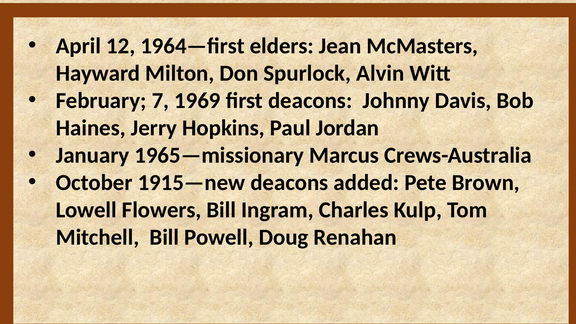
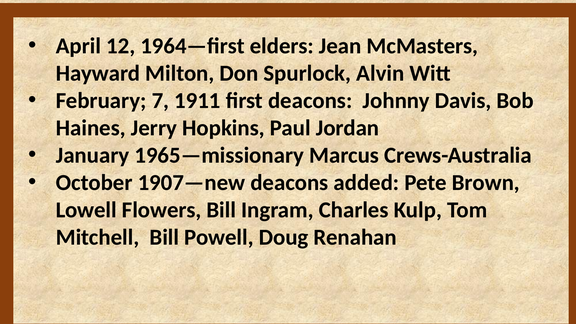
1969: 1969 -> 1911 (197, 101)
1915—new: 1915—new -> 1907—new (191, 183)
